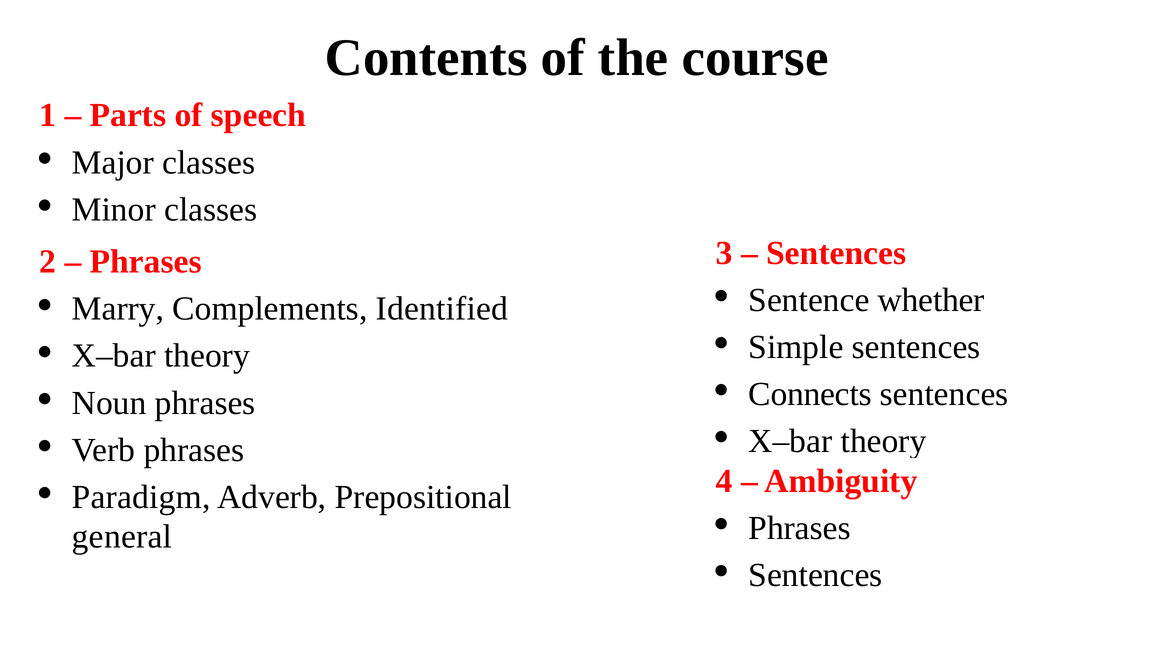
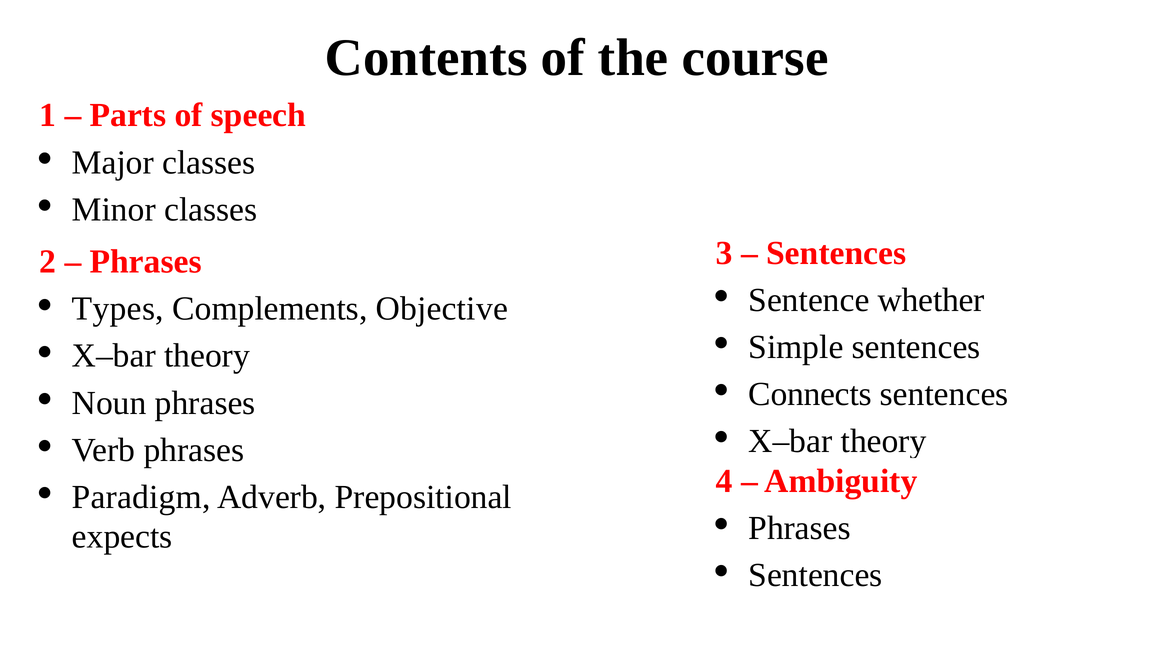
Marry: Marry -> Types (118, 309)
Identified: Identified -> Objective (442, 309)
general: general -> expects (122, 537)
